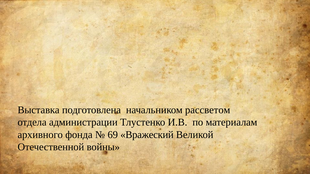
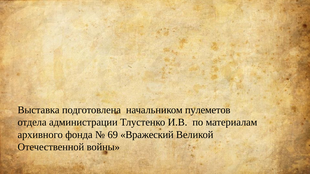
рассветом: рассветом -> пулеметов (208, 110)
